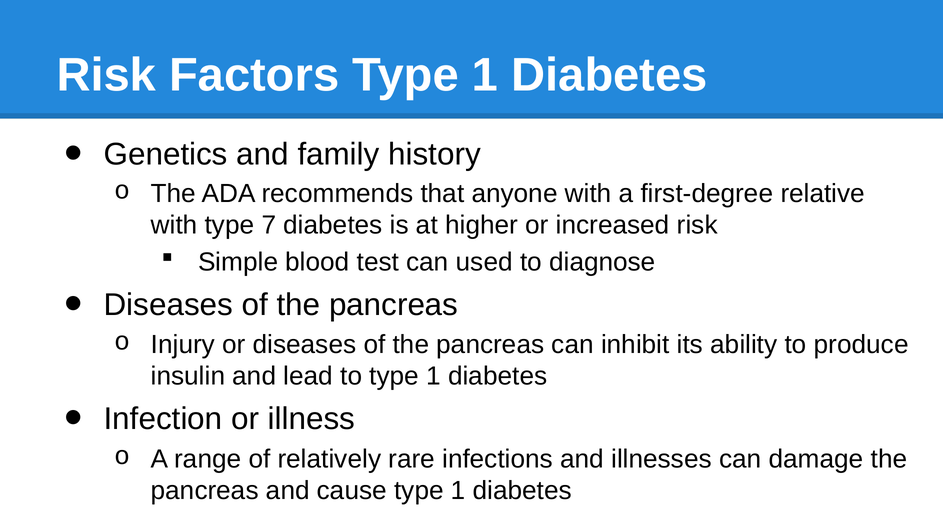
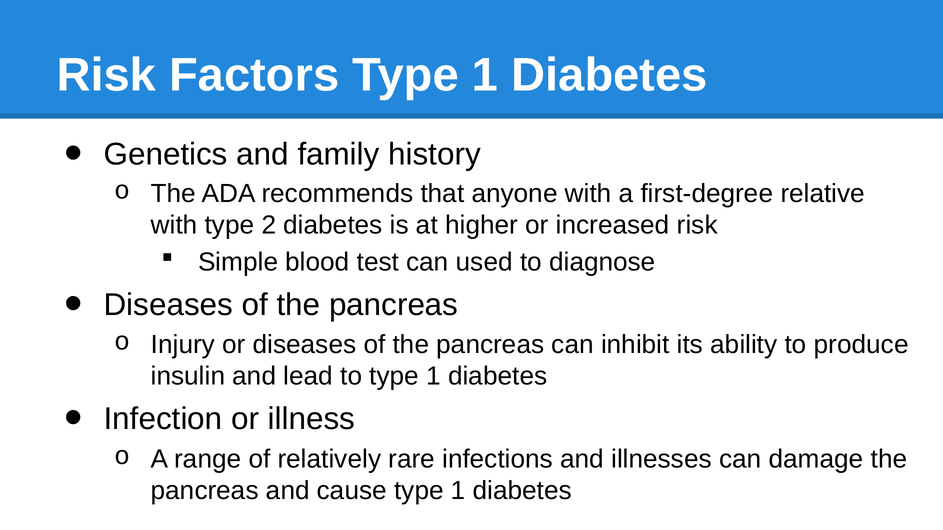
7: 7 -> 2 (269, 225)
